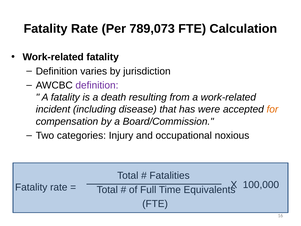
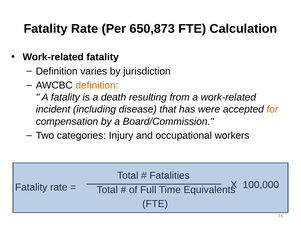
789,073: 789,073 -> 650,873 (152, 29)
definition colour: purple -> orange (97, 85)
noxious: noxious -> workers (232, 135)
